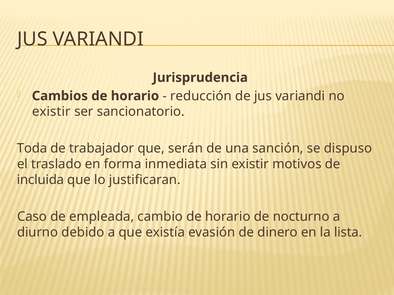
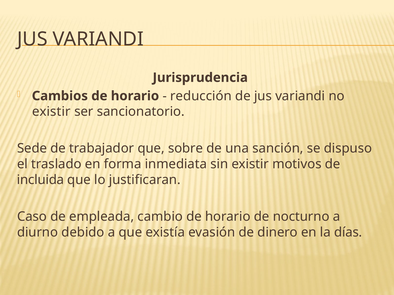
Toda: Toda -> Sede (32, 149)
serán: serán -> sobre (186, 149)
lista: lista -> días (348, 233)
